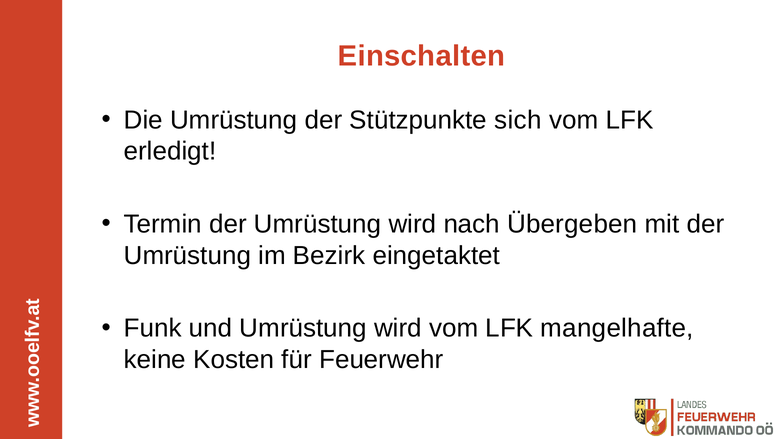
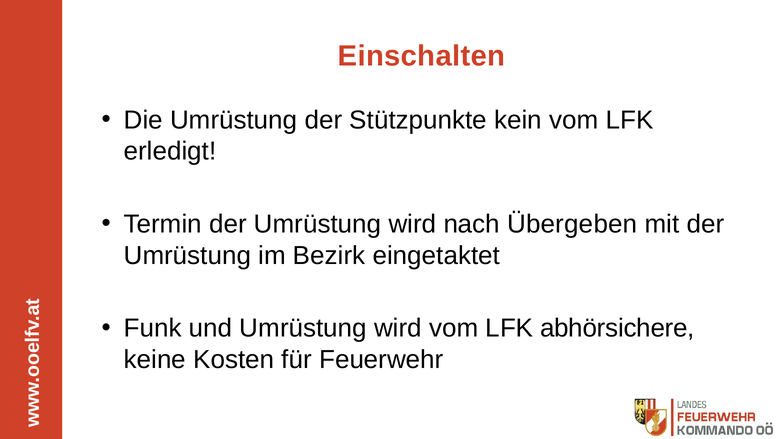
sich: sich -> kein (518, 120)
mangelhafte: mangelhafte -> abhörsichere (617, 329)
